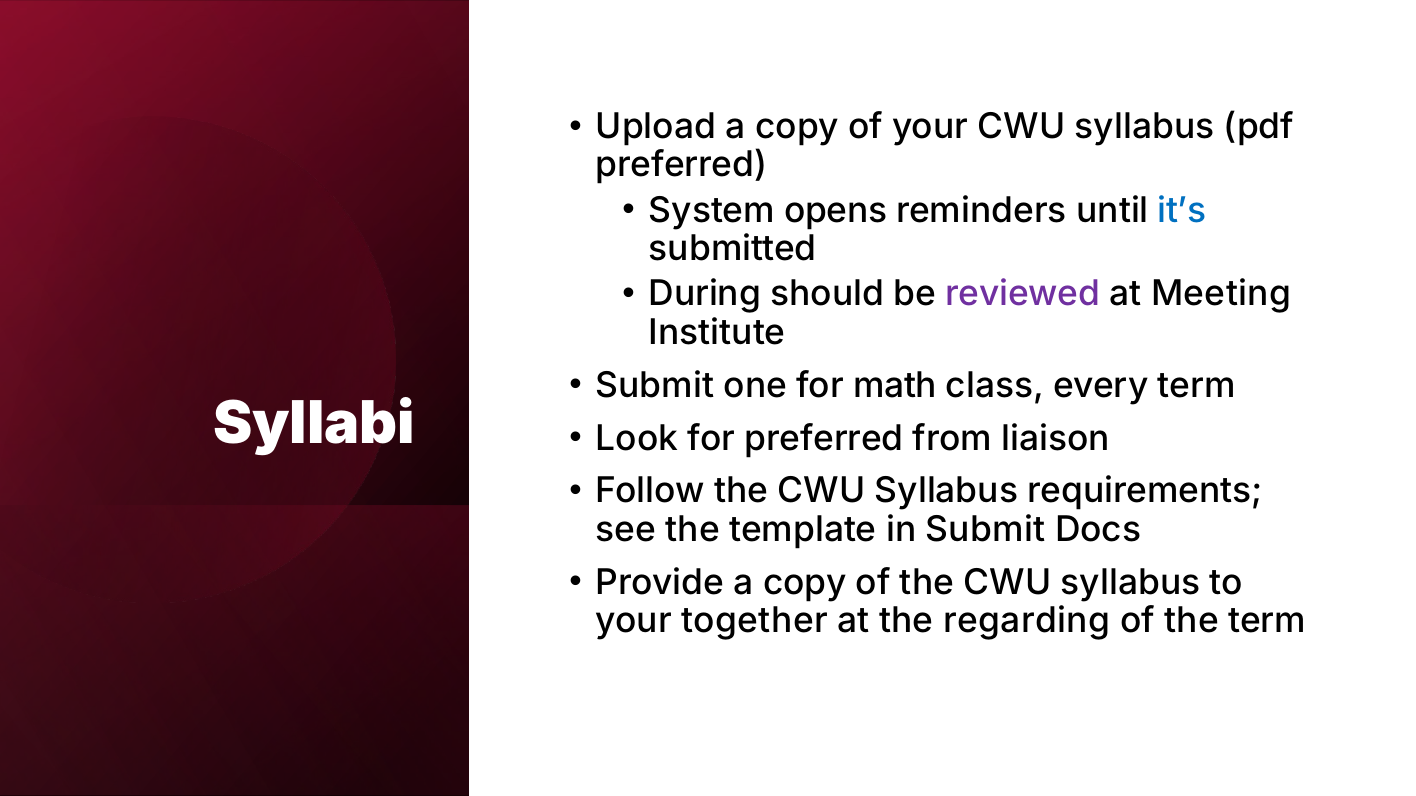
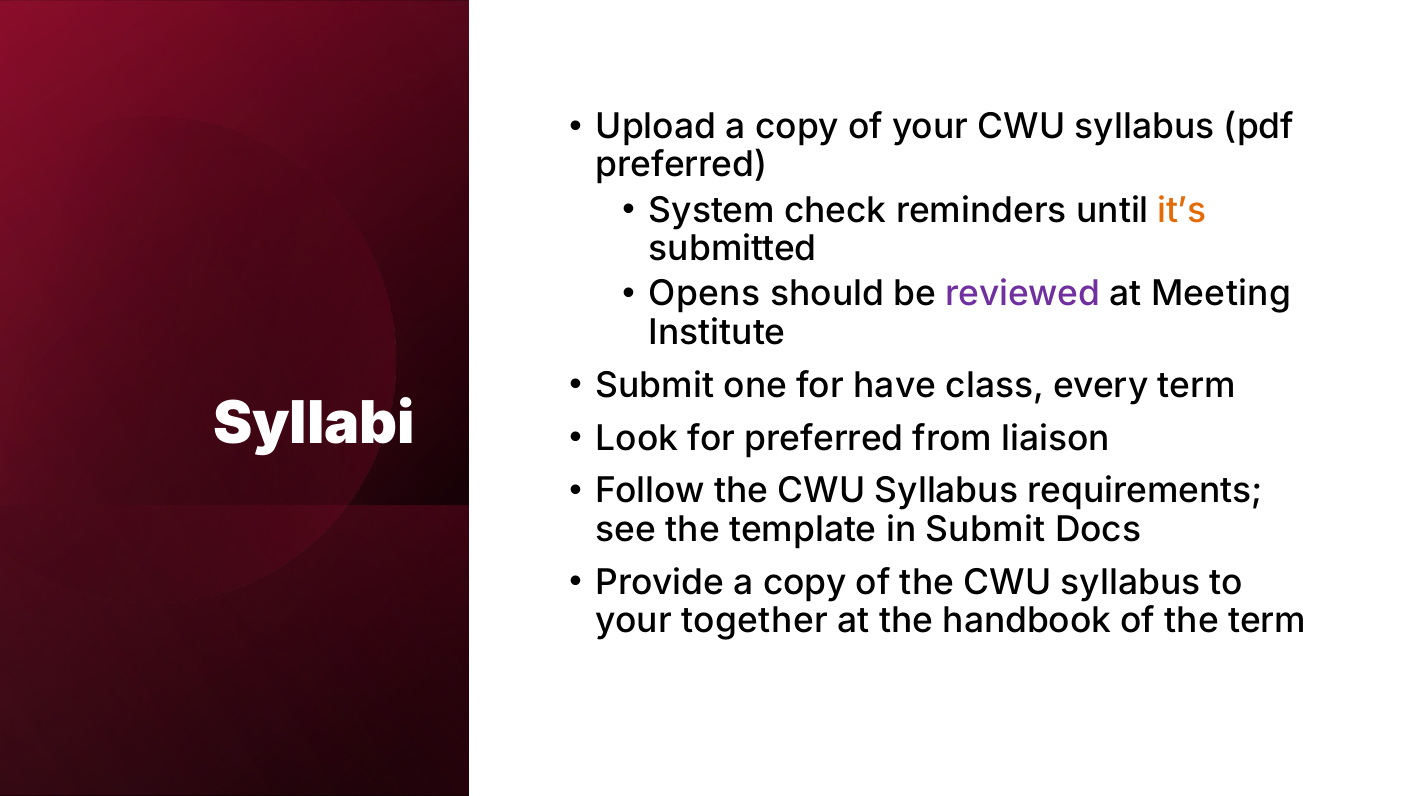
opens: opens -> check (836, 211)
it’s colour: blue -> orange (1182, 211)
During: During -> Opens (705, 294)
math: math -> have (895, 386)
regarding: regarding -> handbook (1027, 621)
